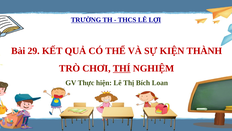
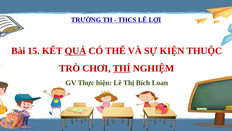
29: 29 -> 15 (34, 51)
QUẢ underline: none -> present (75, 51)
THÀNH: THÀNH -> THUỘC (204, 51)
